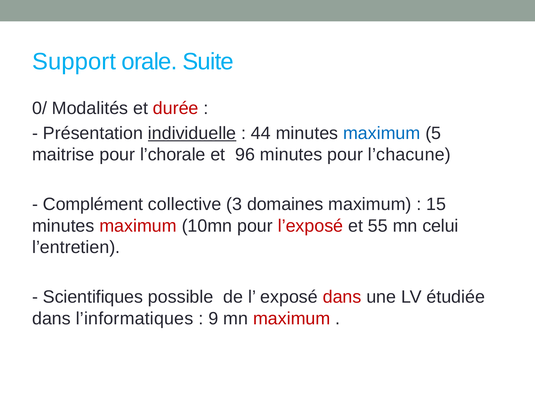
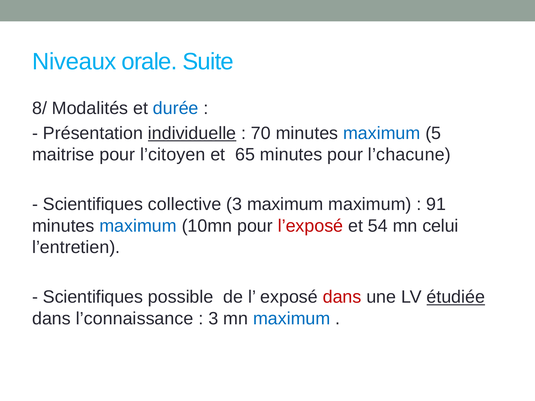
Support: Support -> Niveaux (74, 62)
0/: 0/ -> 8/ (40, 108)
durée colour: red -> blue (176, 108)
44: 44 -> 70 (261, 133)
l’chorale: l’chorale -> l’citoyen (173, 155)
96: 96 -> 65 (245, 155)
Complément: Complément -> Scientifiques (93, 205)
3 domaines: domaines -> maximum (285, 205)
15: 15 -> 91 (436, 205)
maximum colour: red -> blue (138, 226)
55: 55 -> 54 (378, 226)
étudiée underline: none -> present (456, 297)
l’informatiques: l’informatiques -> l’connaissance (135, 319)
9: 9 -> 3 (213, 319)
maximum colour: red -> blue (292, 319)
